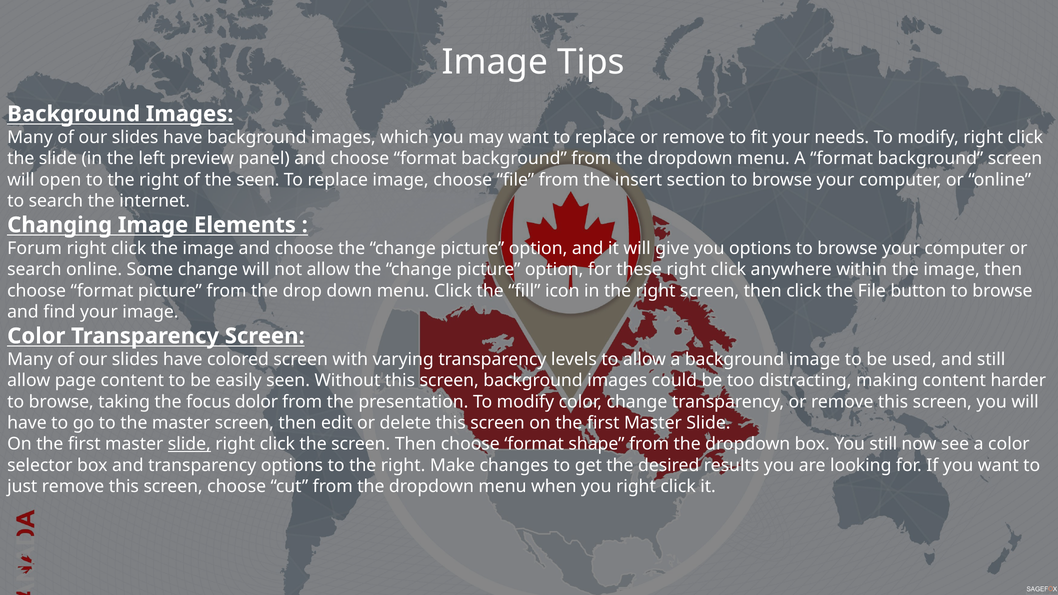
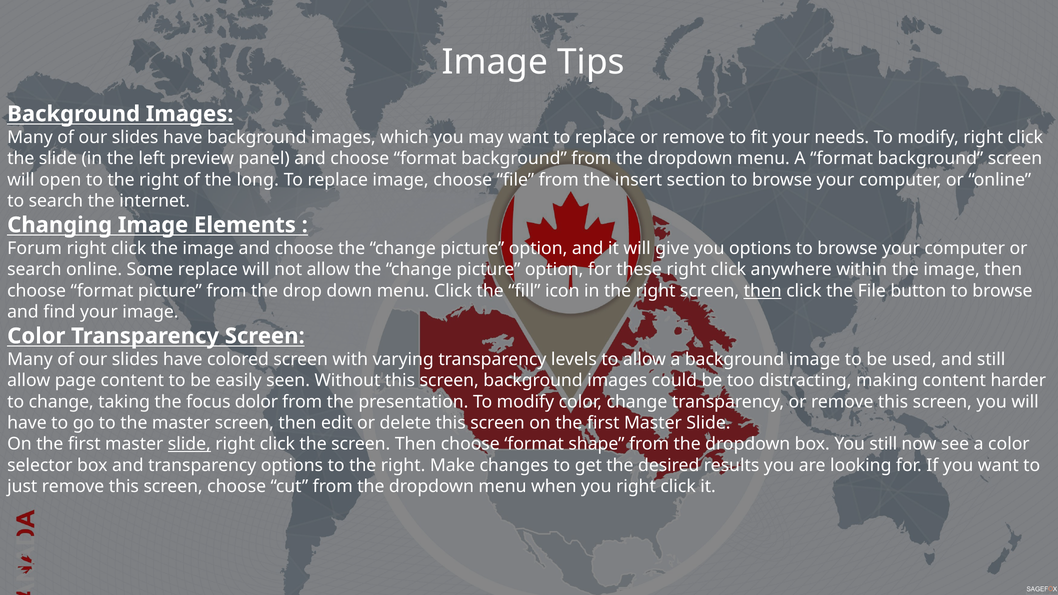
the seen: seen -> long (258, 180)
Some change: change -> replace (208, 270)
then underline: none -> present (763, 291)
browse: browse -> change (61, 402)
